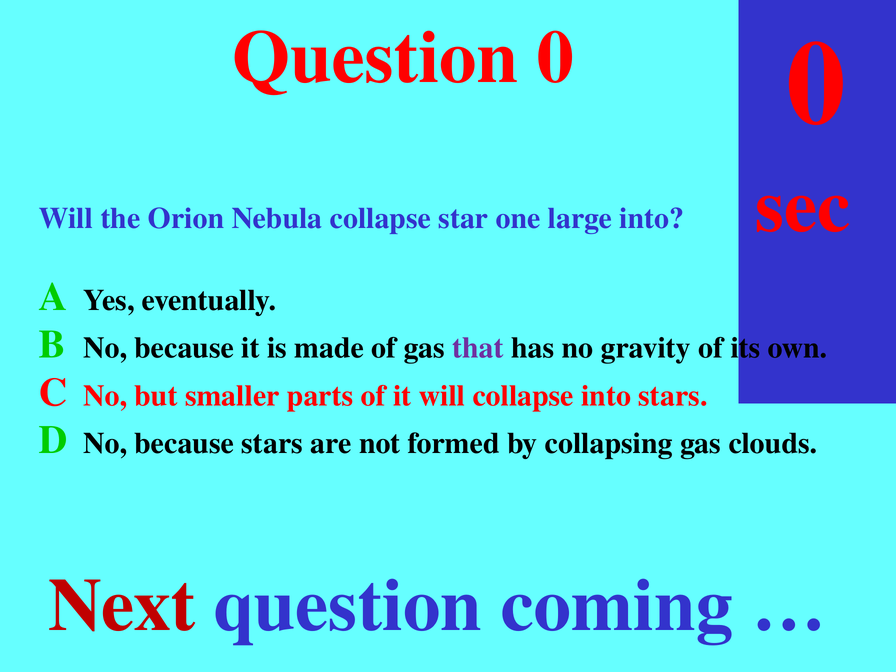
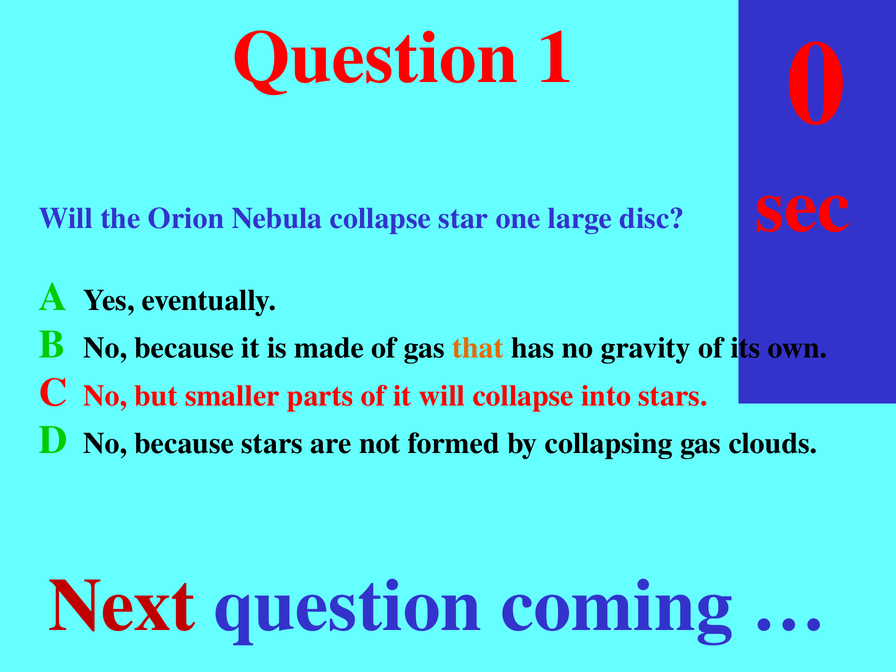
Question 0: 0 -> 1 (556, 57)
large into: into -> disc (652, 219)
that colour: purple -> orange (478, 348)
